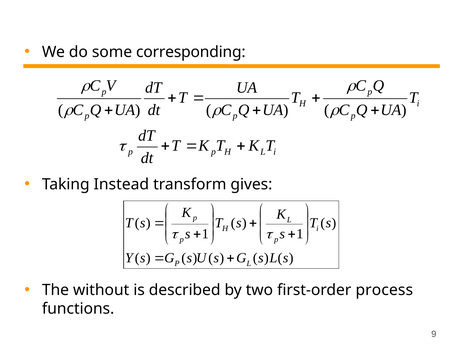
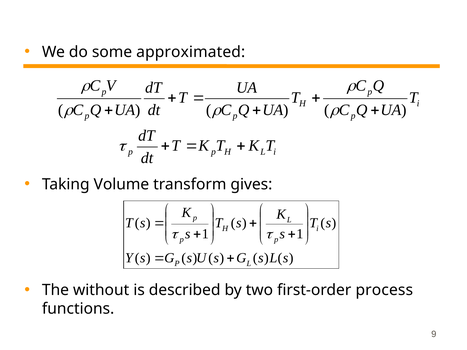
corresponding: corresponding -> approximated (191, 52)
Instead: Instead -> Volume (121, 184)
